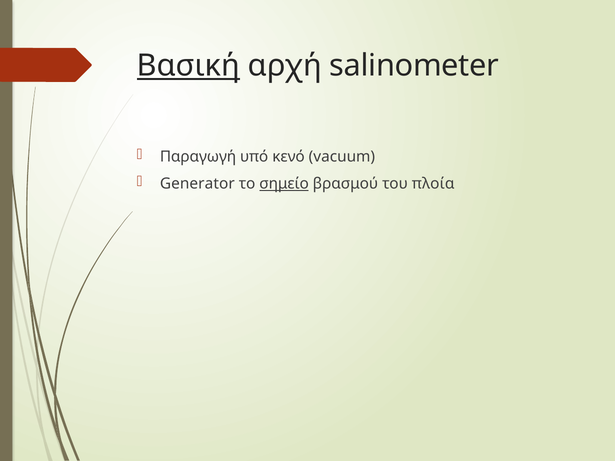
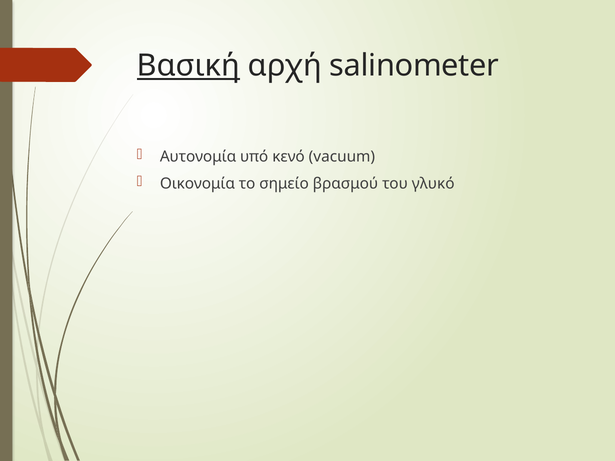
Παραγωγή: Παραγωγή -> Αυτονομία (198, 157)
Generator: Generator -> Οικονομία (197, 184)
σημείο underline: present -> none (284, 184)
πλοία: πλοία -> γλυκό (433, 184)
